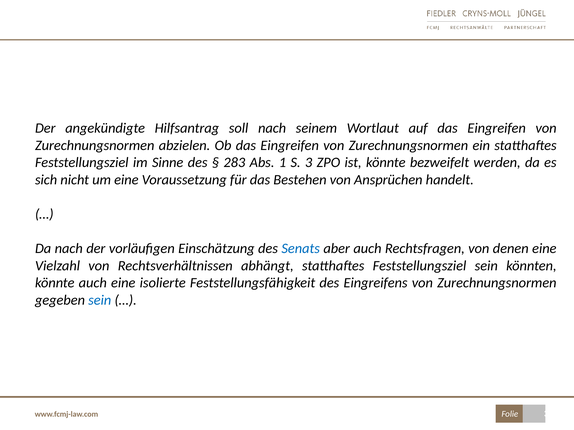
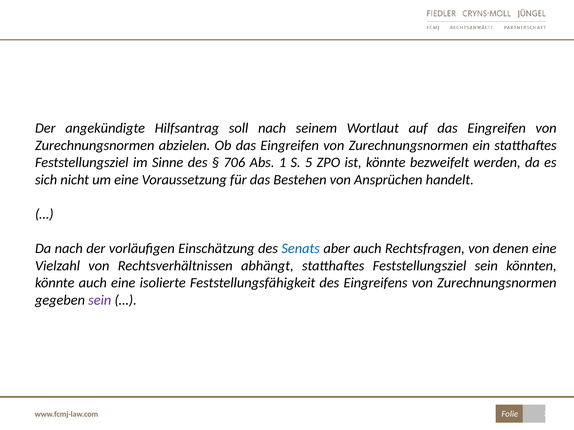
283: 283 -> 706 (234, 163)
3: 3 -> 5 (309, 163)
sein colour: blue -> purple (100, 300)
